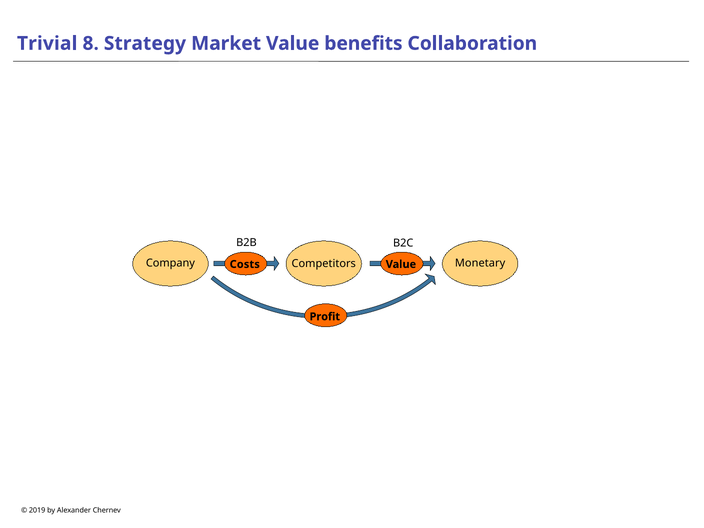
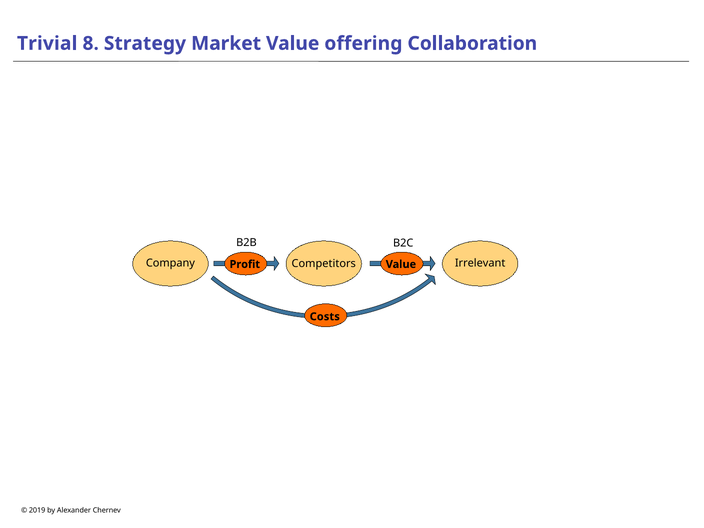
benefits: benefits -> offering (363, 43)
Costs: Costs -> Profit (245, 264)
Monetary: Monetary -> Irrelevant (480, 263)
Profit: Profit -> Costs (325, 317)
